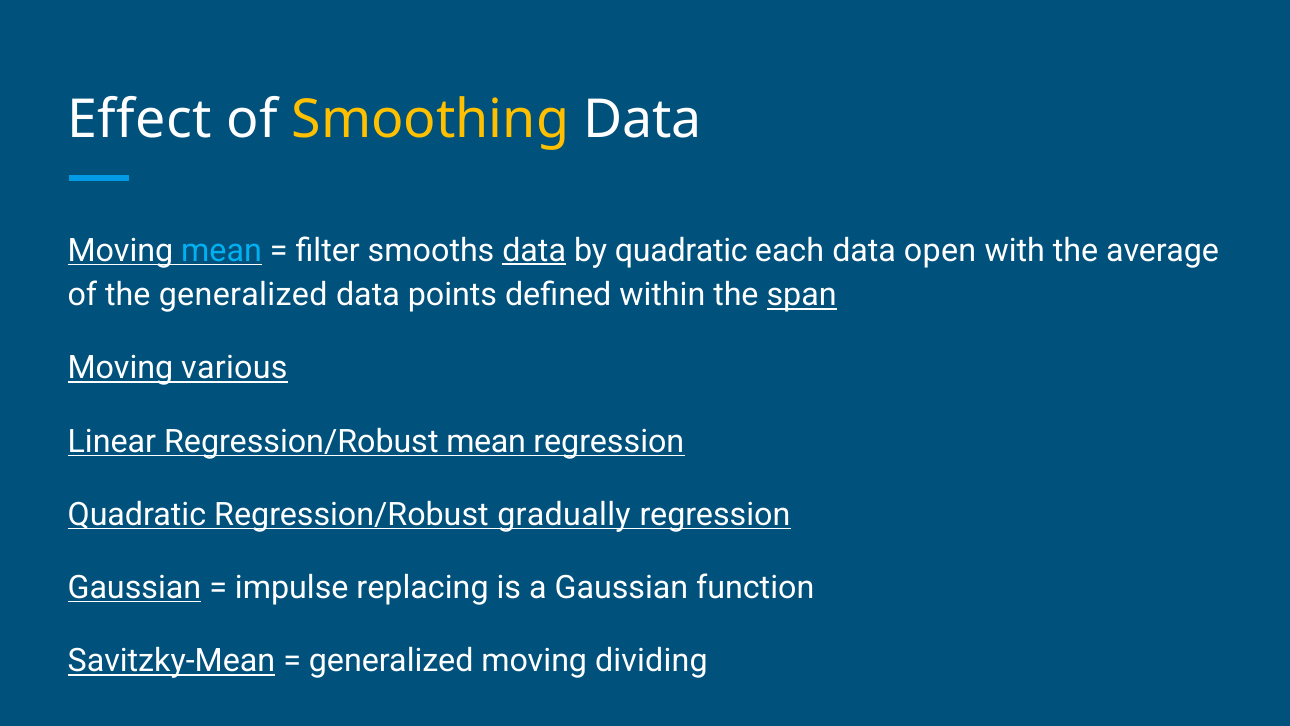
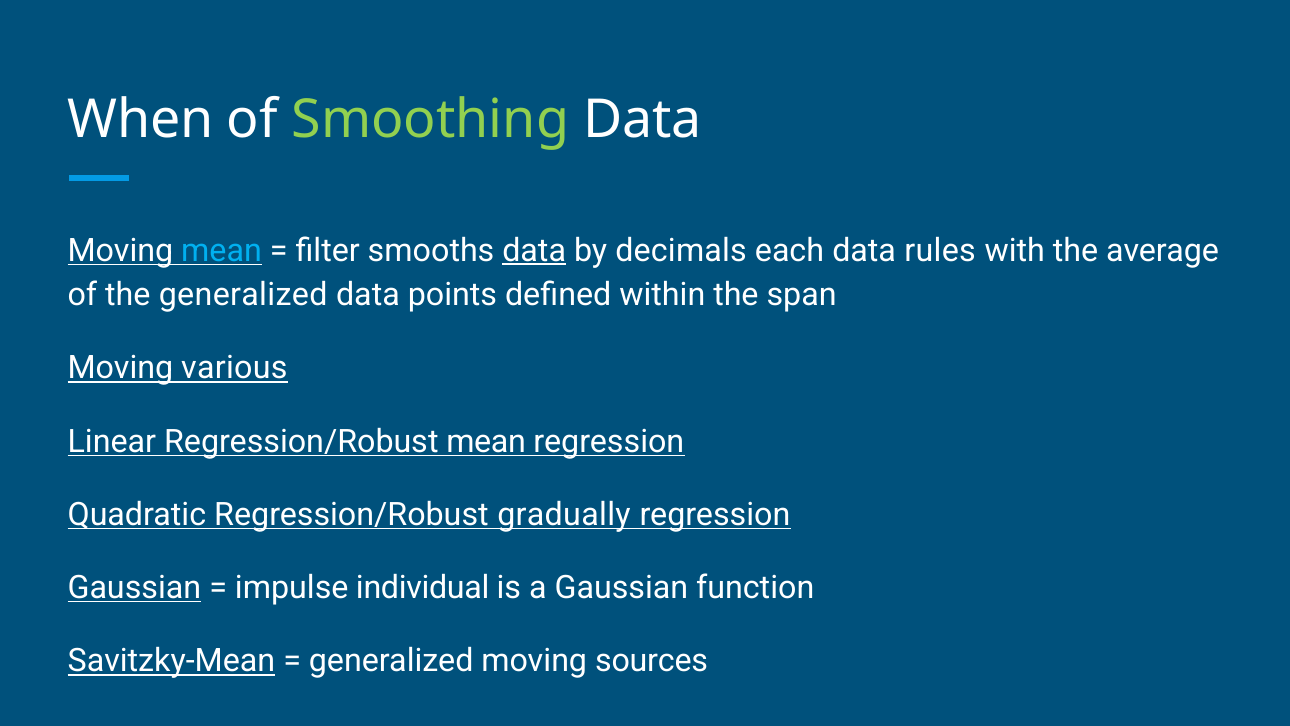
Effect: Effect -> When (140, 120)
Smoothing colour: yellow -> light green (430, 120)
by quadratic: quadratic -> decimals (681, 250)
open: open -> rules (940, 250)
span underline: present -> none (802, 295)
replacing: replacing -> individual (423, 587)
dividing: dividing -> sources (652, 661)
